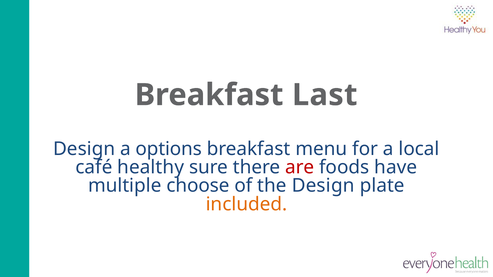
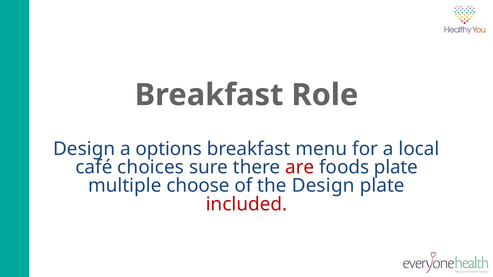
Last: Last -> Role (325, 95)
healthy: healthy -> choices (151, 167)
foods have: have -> plate (396, 167)
included colour: orange -> red (246, 204)
